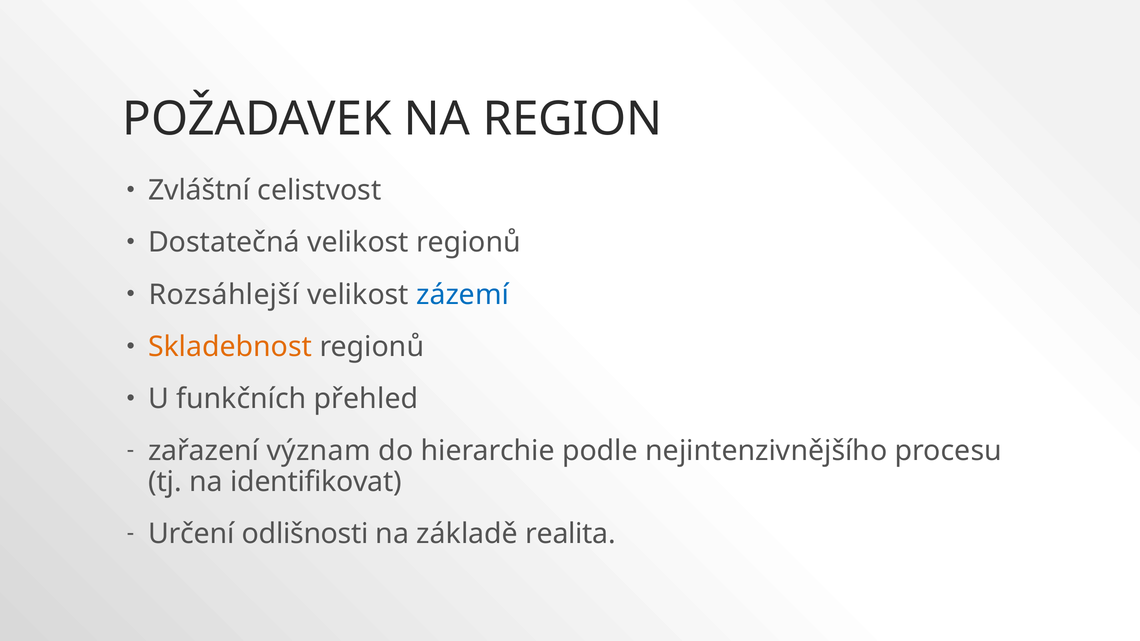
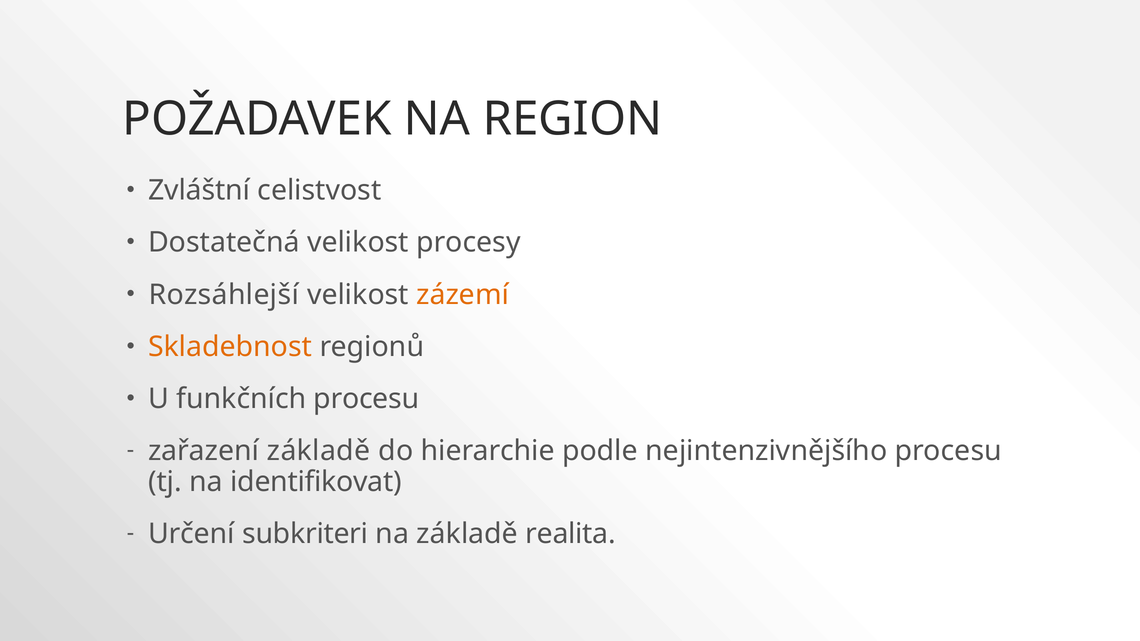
velikost regionů: regionů -> procesy (468, 243)
zázemí colour: blue -> orange (463, 295)
funkčních přehled: přehled -> procesu (366, 399)
zařazení význam: význam -> základě (319, 451)
odlišnosti: odlišnosti -> subkriteri (305, 534)
